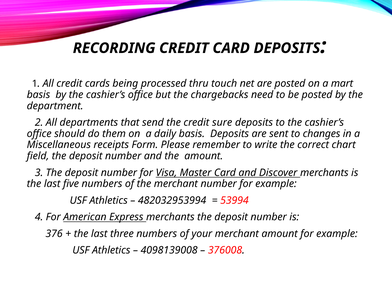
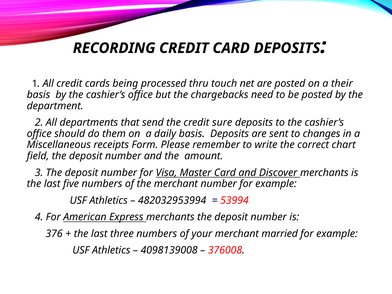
mart: mart -> their (342, 83)
merchant amount: amount -> married (280, 234)
